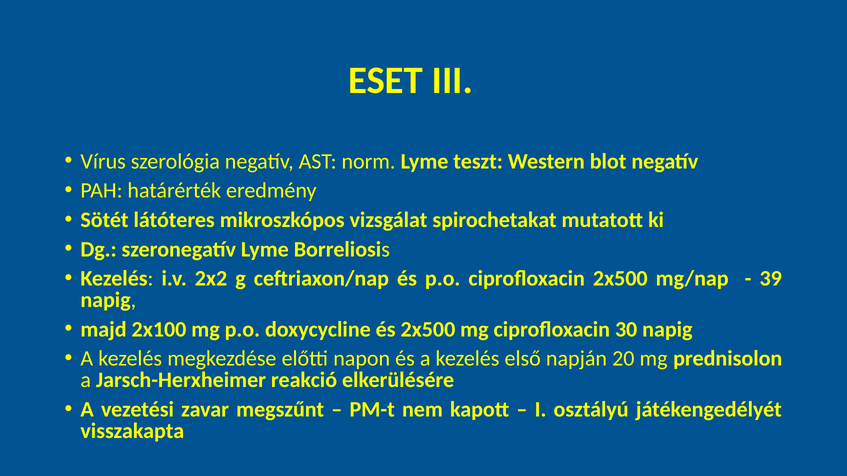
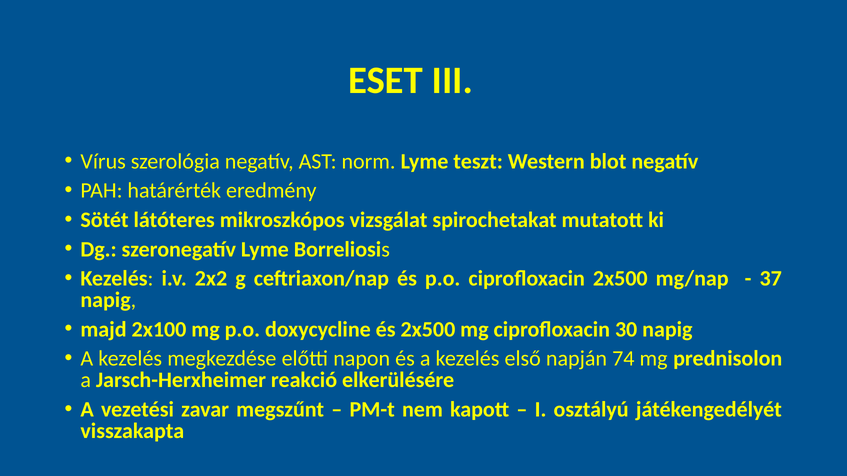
39: 39 -> 37 (771, 279)
20: 20 -> 74 (623, 359)
